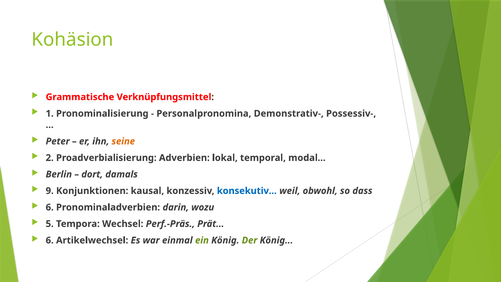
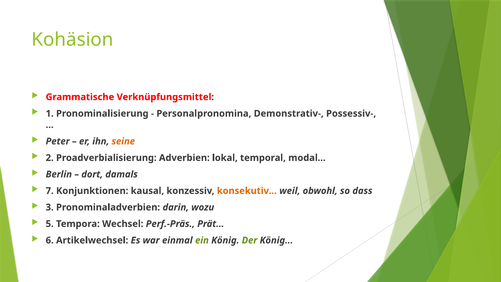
9: 9 -> 7 (50, 191)
konsekutiv colour: blue -> orange (247, 191)
6: 6 -> 3 (50, 207)
